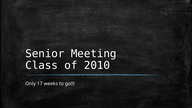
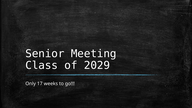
2010: 2010 -> 2029 (97, 65)
